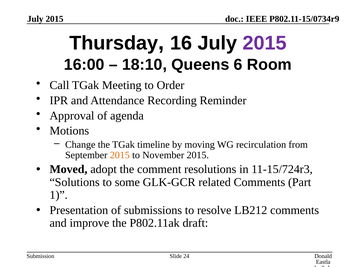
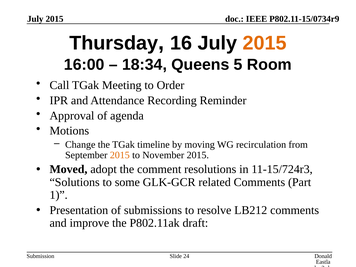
2015 colour: purple -> orange (265, 43)
18:10: 18:10 -> 18:34 (144, 65)
6: 6 -> 5 (238, 65)
